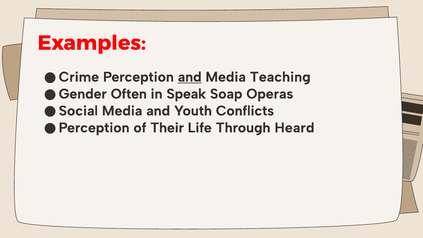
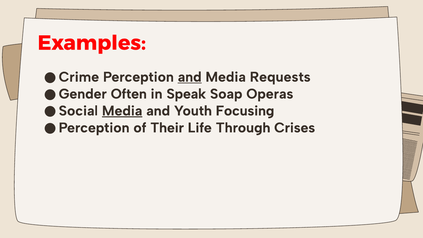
Teaching: Teaching -> Requests (280, 77)
Media underline: none -> present (122, 111)
Conflicts: Conflicts -> Focusing (245, 111)
Heard: Heard -> Crises (295, 128)
